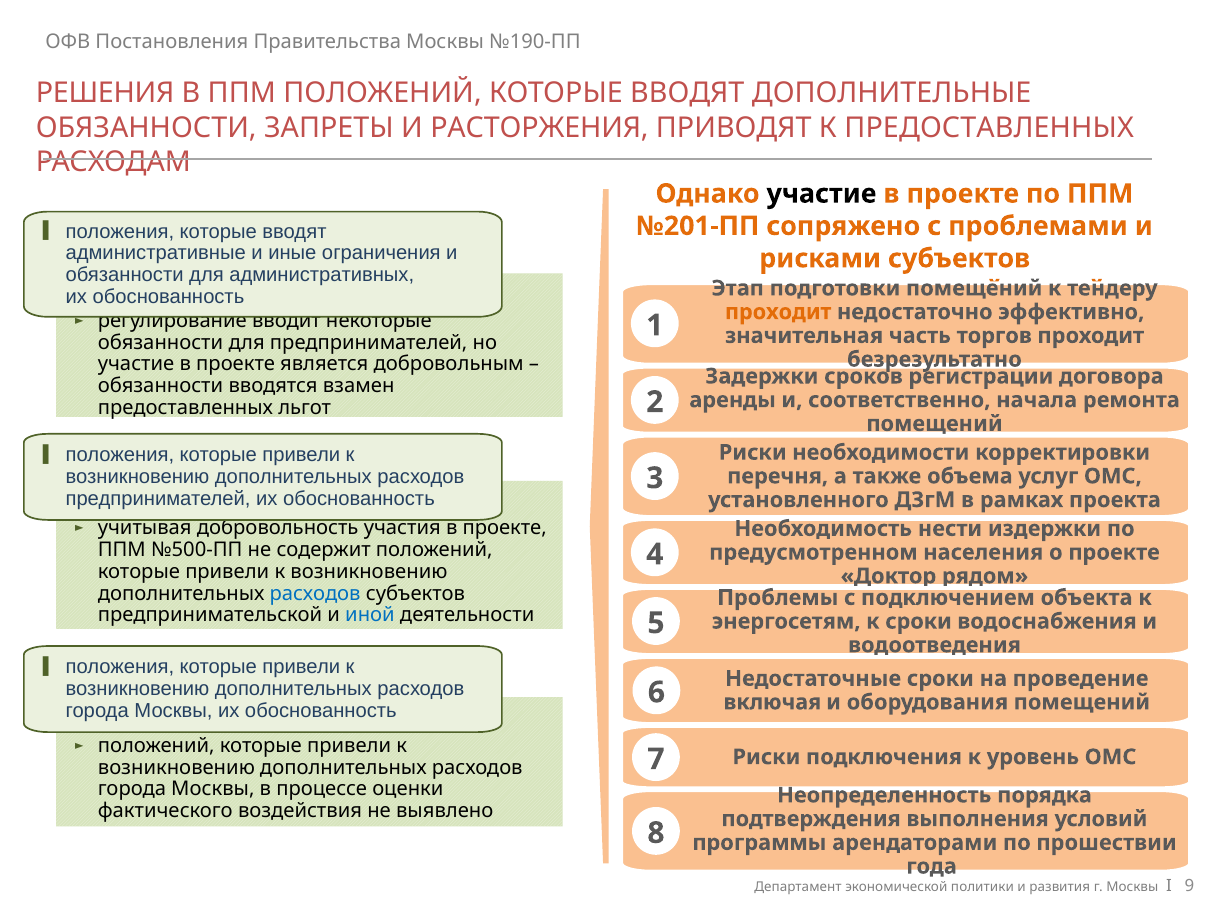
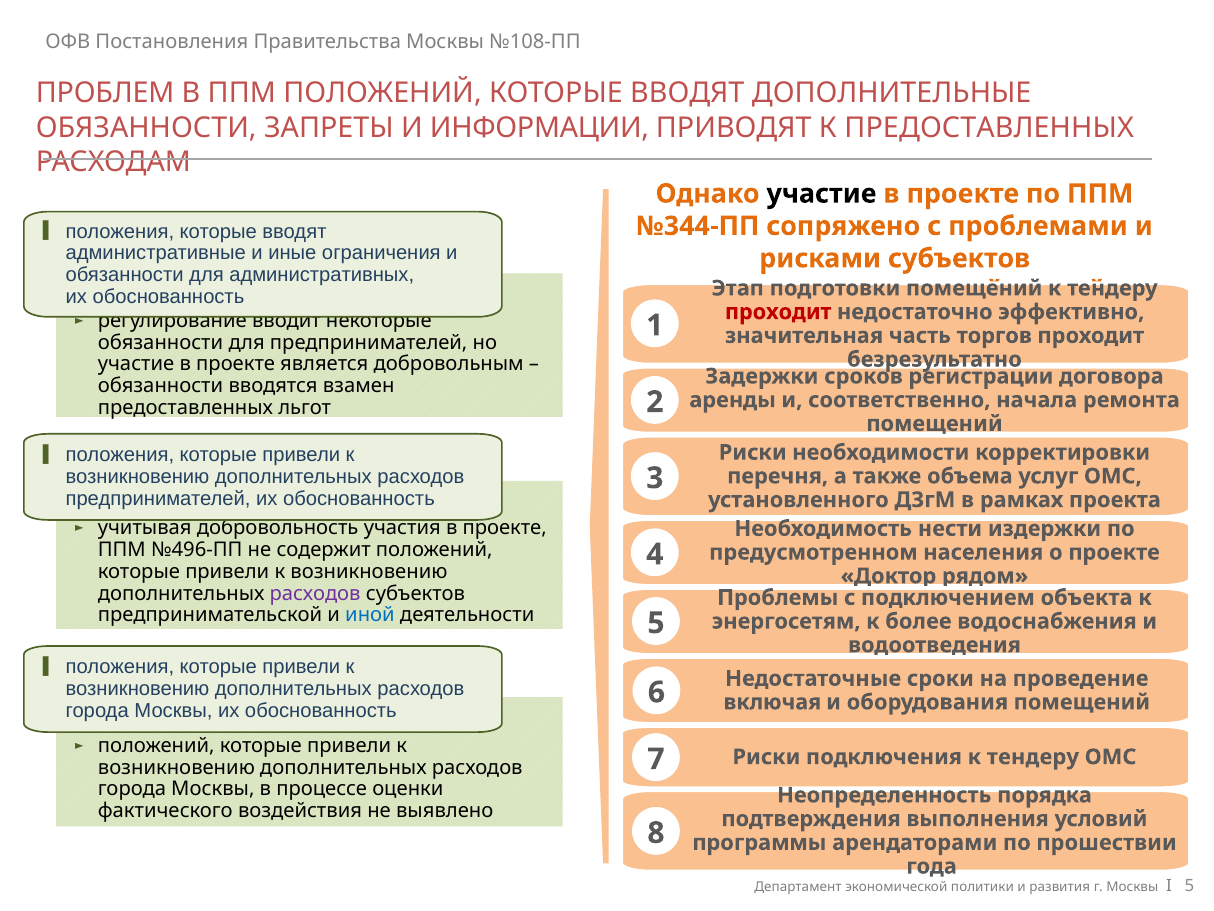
№190-ПП: №190-ПП -> №108-ПП (535, 42)
РЕШЕНИЯ: РЕШЕНИЯ -> ПРОБЛЕМ (105, 93)
РАСТОРЖЕНИЯ: РАСТОРЖЕНИЯ -> ИНФОРМАЦИИ (540, 128)
№201-ПП: №201-ПП -> №344-ПП (698, 226)
проходит colour: orange -> red (778, 312)
№500-ПП: №500-ПП -> №496-ПП (197, 549)
расходов colour: blue -> purple (315, 593)
к сроки: сроки -> более (918, 621)
подключения к уровень: уровень -> тендеру (1033, 757)
I 9: 9 -> 5 (1189, 885)
